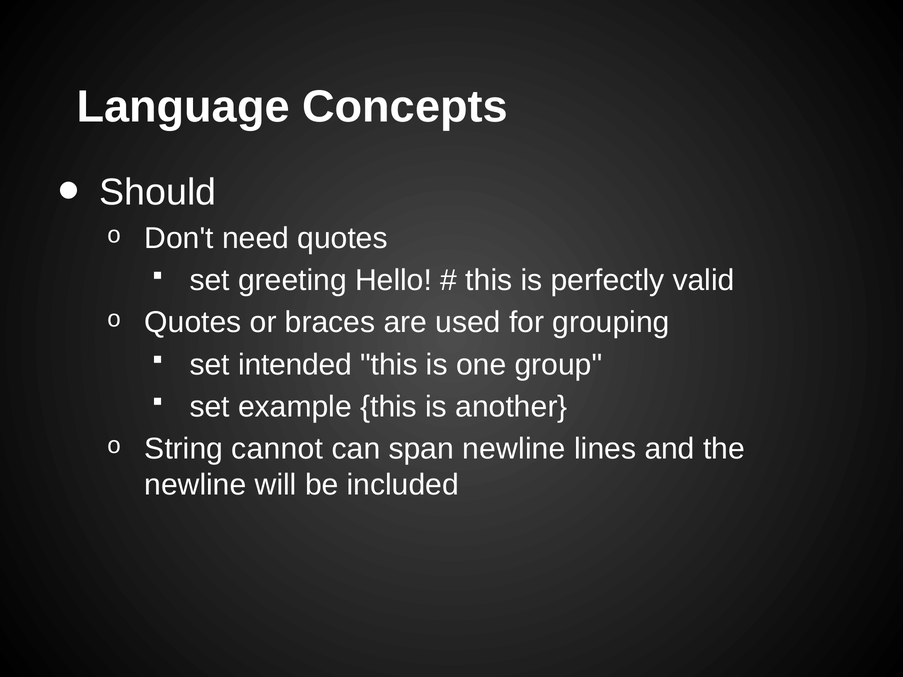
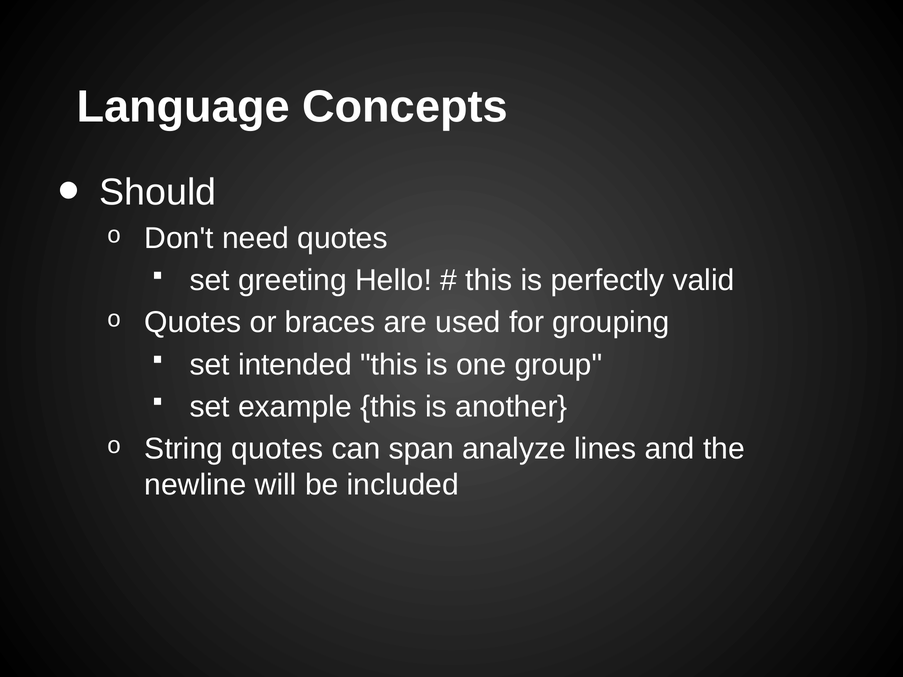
String cannot: cannot -> quotes (277, 449)
span newline: newline -> analyze (514, 449)
